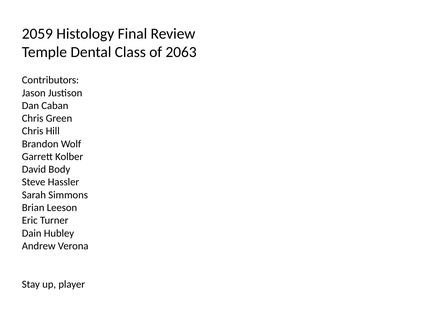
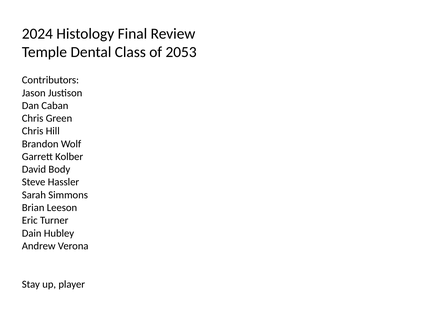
2059: 2059 -> 2024 (37, 34)
2063: 2063 -> 2053 (181, 52)
